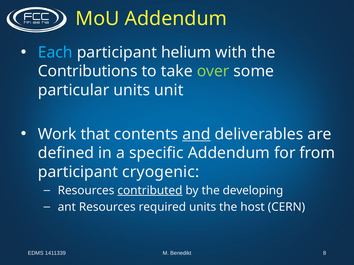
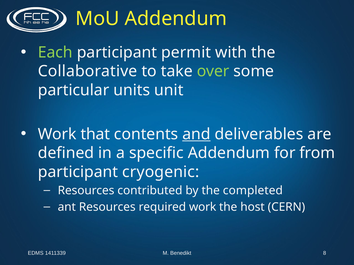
Each colour: light blue -> light green (55, 53)
helium: helium -> permit (186, 53)
Contributions: Contributions -> Collaborative (88, 71)
contributed underline: present -> none (150, 191)
developing: developing -> completed (253, 191)
required units: units -> work (203, 207)
